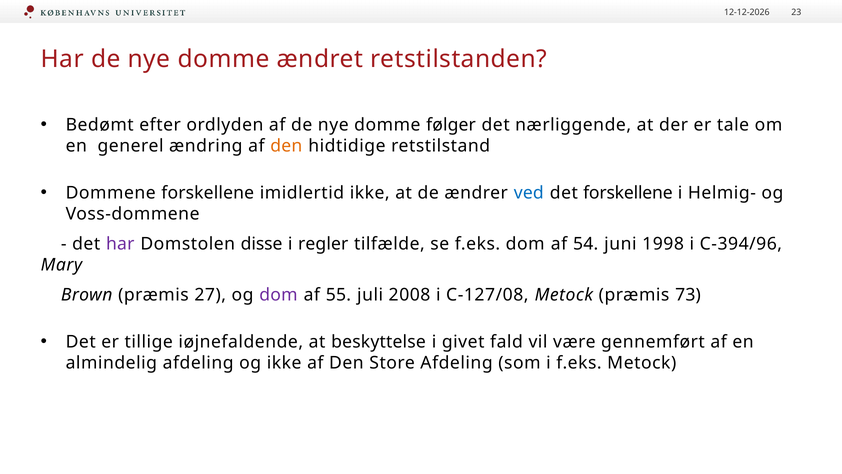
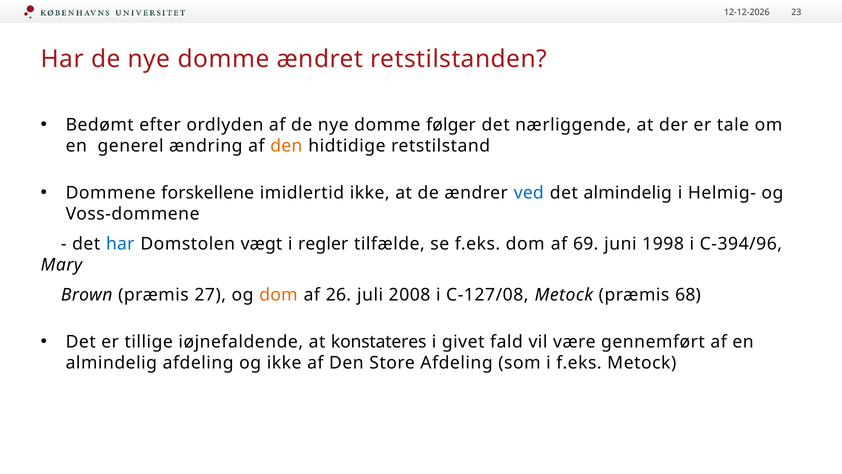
det forskellene: forskellene -> almindelig (628, 193)
har colour: purple -> blue (120, 244)
disse: disse -> vægt (261, 244)
54: 54 -> 69 (586, 244)
dom colour: purple -> orange (278, 295)
55: 55 -> 26 (338, 295)
73: 73 -> 68 (688, 295)
beskyttelse: beskyttelse -> konstateres (379, 342)
